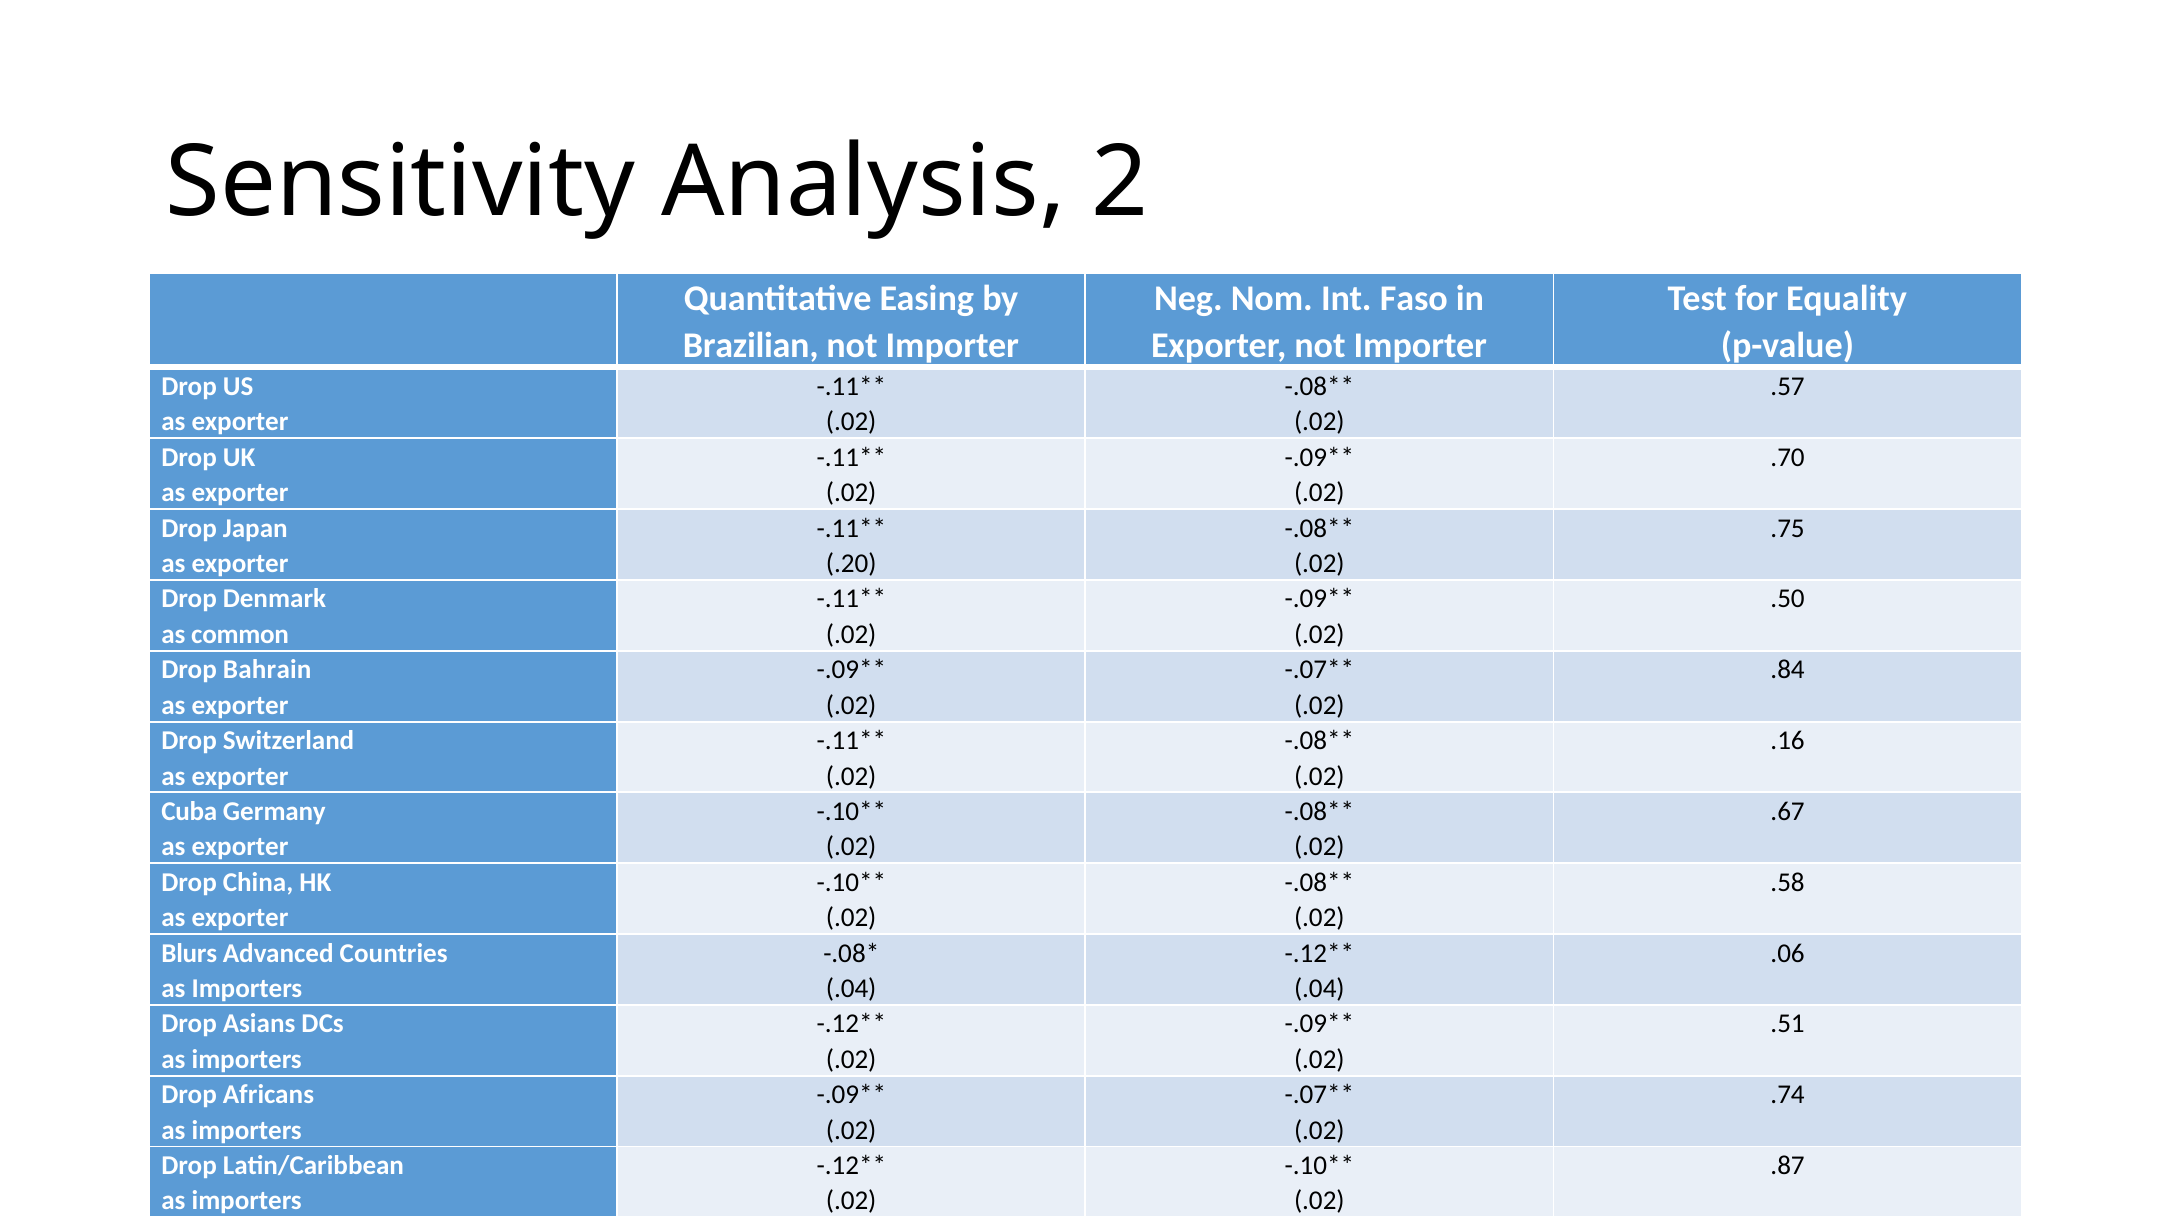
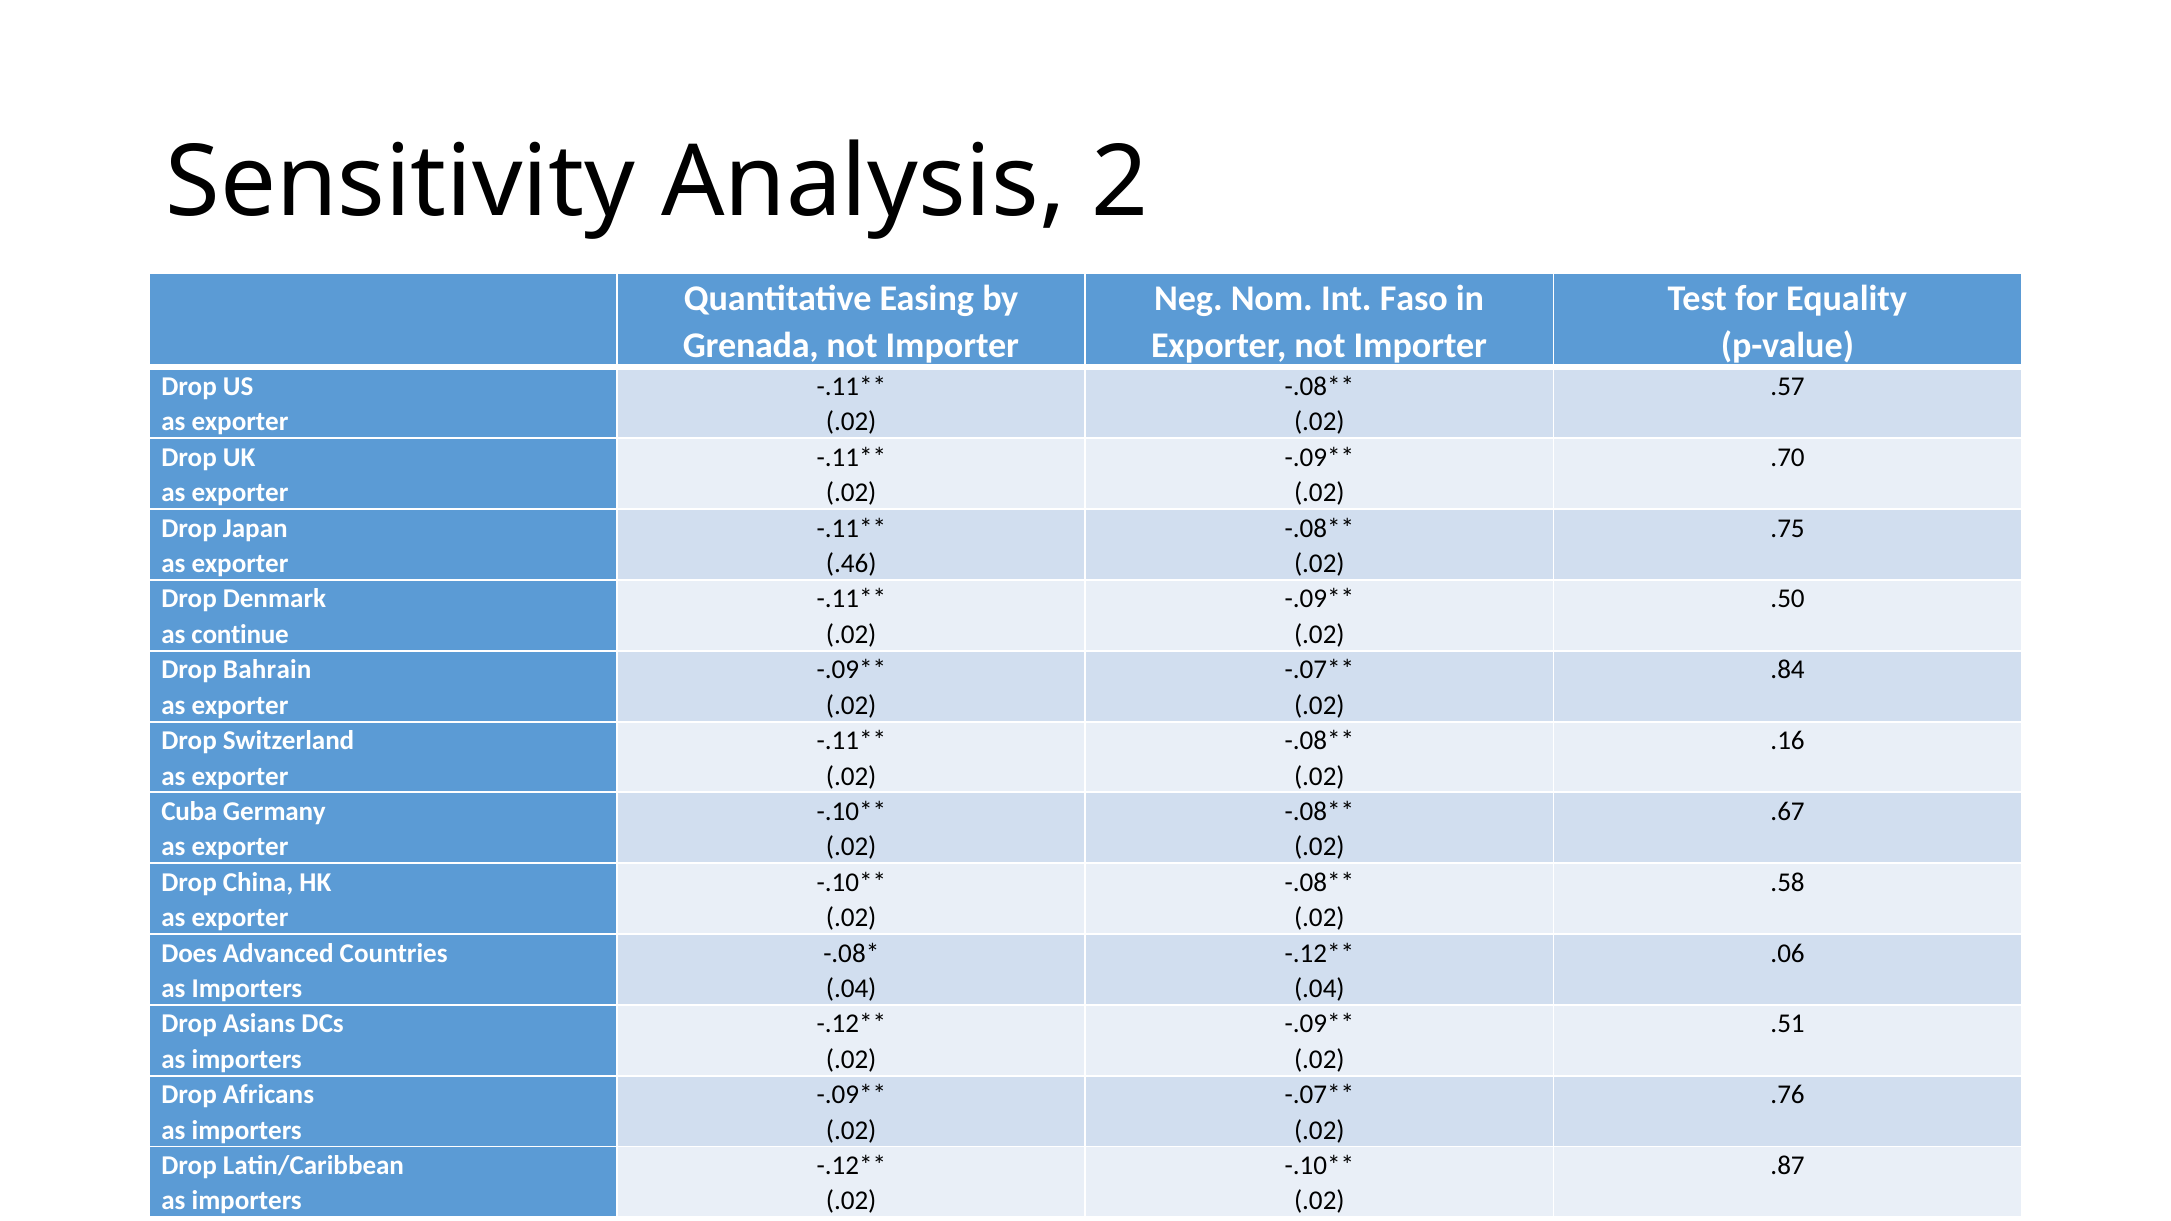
Brazilian: Brazilian -> Grenada (751, 346)
.20: .20 -> .46 (851, 564)
common: common -> continue (240, 635)
Blurs: Blurs -> Does (189, 953)
.74: .74 -> .76 (1788, 1095)
